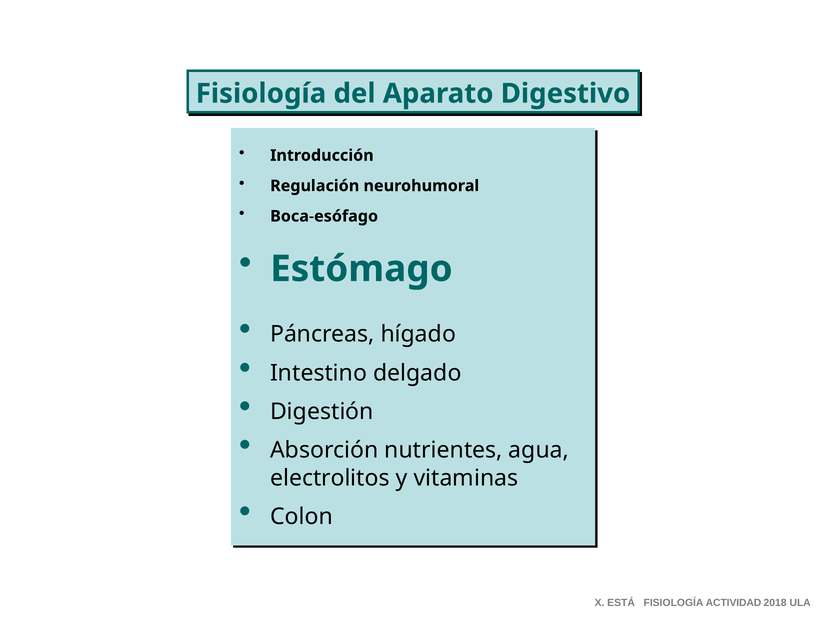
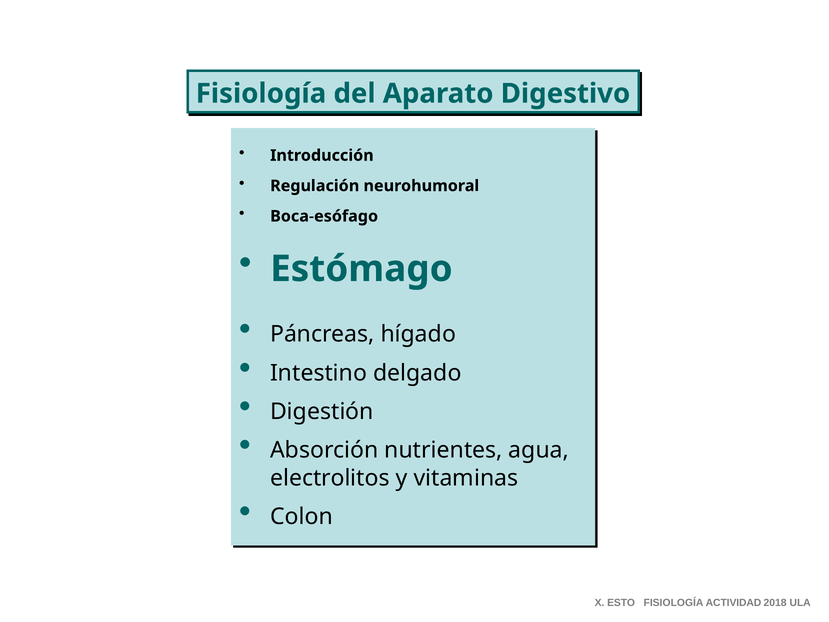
ESTÁ: ESTÁ -> ESTO (621, 603)
